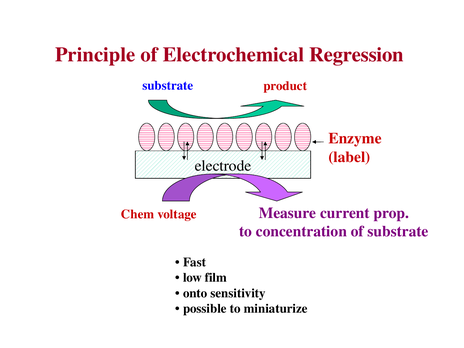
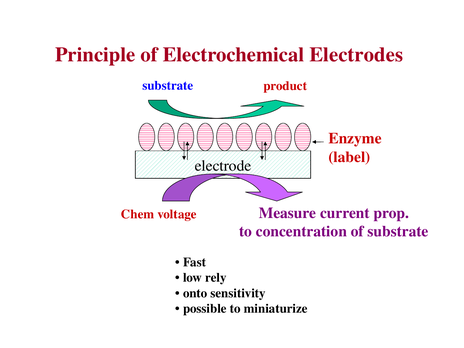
Regression: Regression -> Electrodes (356, 55)
film: film -> rely (216, 278)
